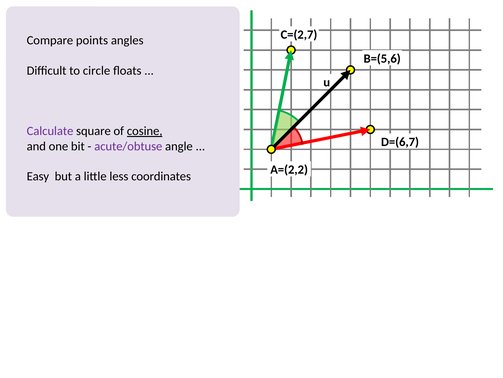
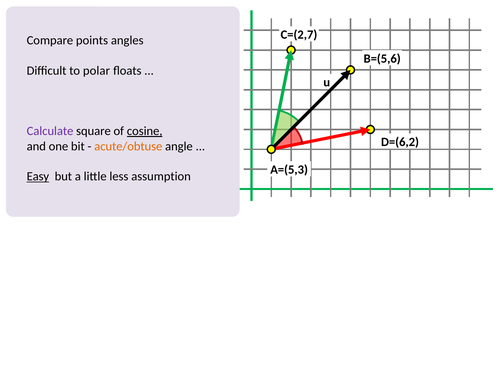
circle: circle -> polar (97, 70)
D=(6,7: D=(6,7 -> D=(6,2 (400, 142)
acute/obtuse colour: purple -> orange (128, 146)
A=(2,2: A=(2,2 -> A=(5,3 (289, 169)
Easy underline: none -> present (38, 176)
coordinates: coordinates -> assumption (161, 176)
